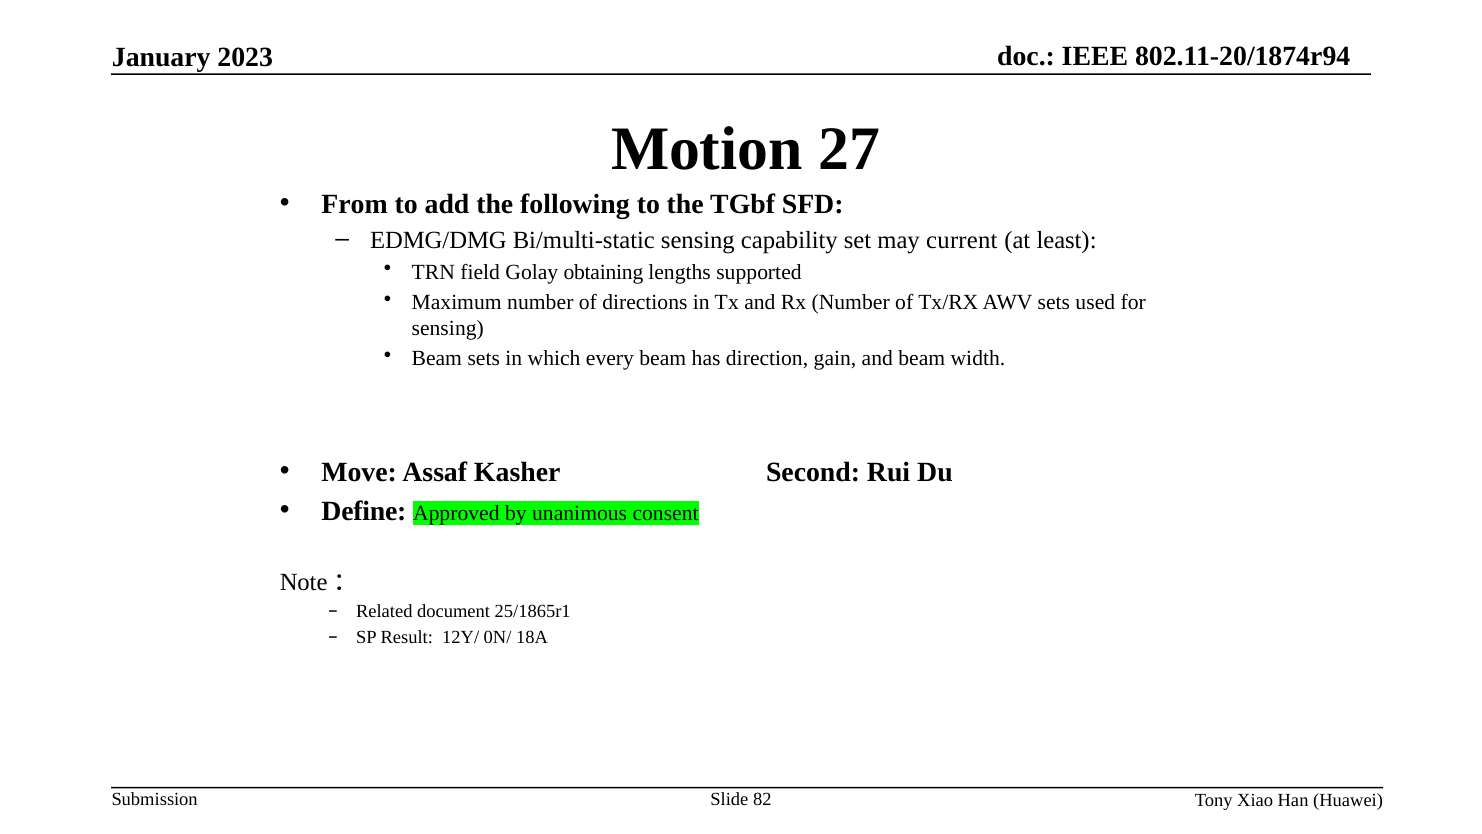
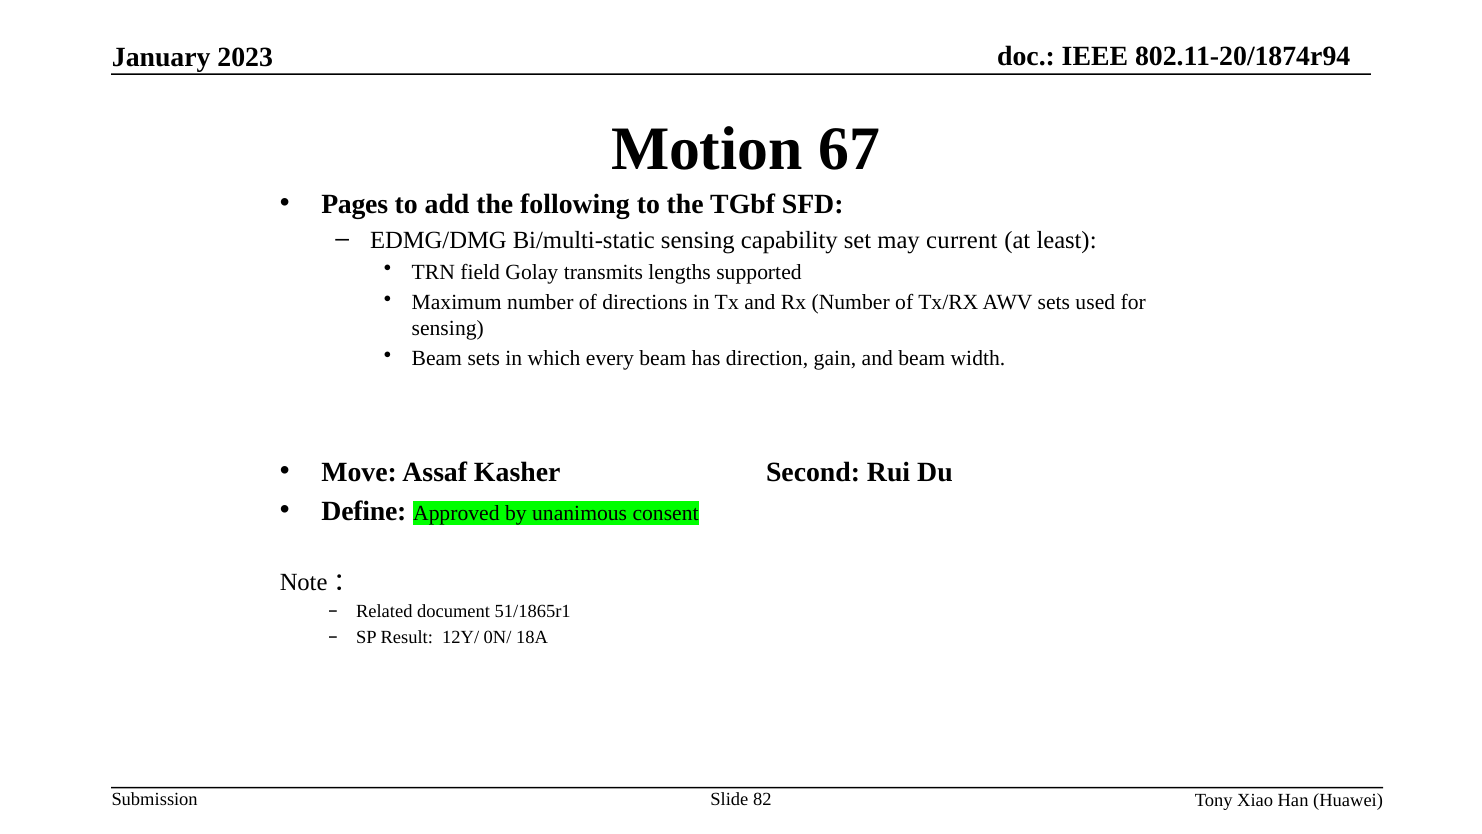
27: 27 -> 67 (849, 149)
From: From -> Pages (355, 204)
obtaining: obtaining -> transmits (603, 272)
25/1865r1: 25/1865r1 -> 51/1865r1 (533, 611)
